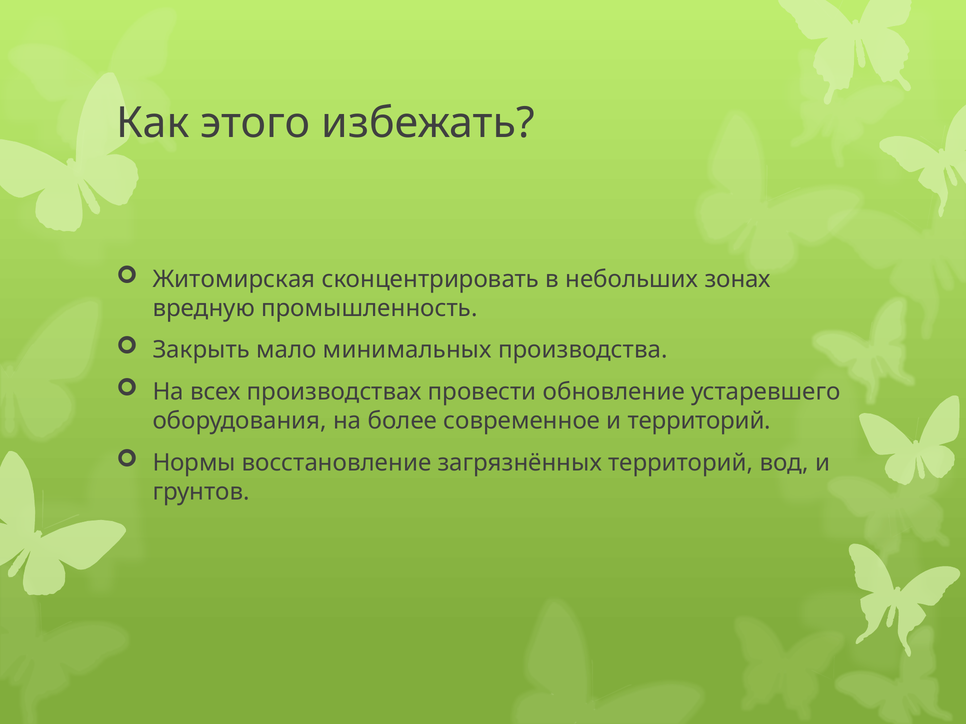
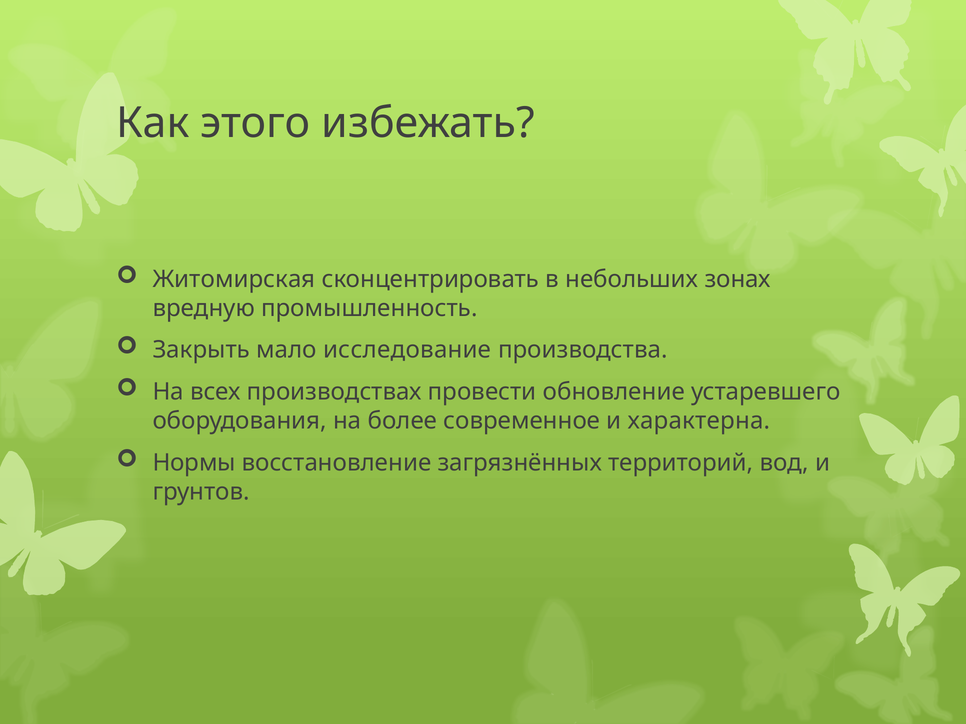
минимальных: минимальных -> исследование (407, 350)
и территорий: территорий -> характерна (699, 421)
